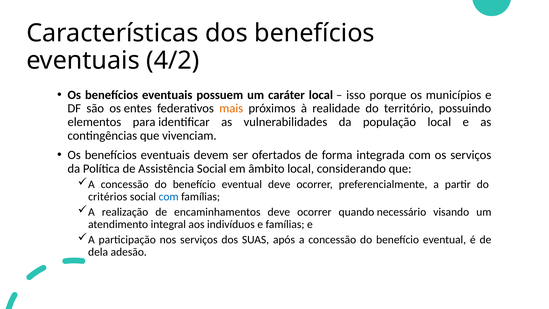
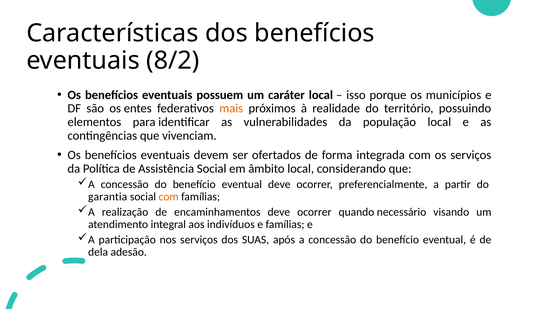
4/2: 4/2 -> 8/2 (173, 60)
critérios: critérios -> garantia (108, 197)
com colour: blue -> orange (169, 197)
